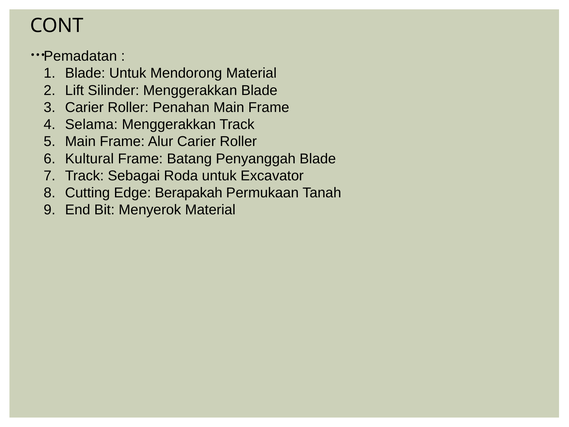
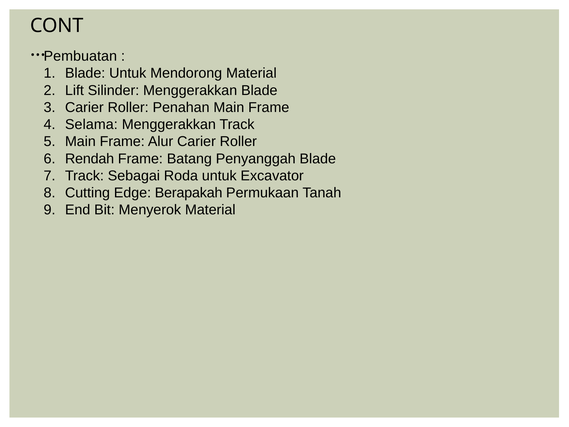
Pemadatan: Pemadatan -> Pembuatan (80, 56)
Kultural: Kultural -> Rendah (90, 159)
